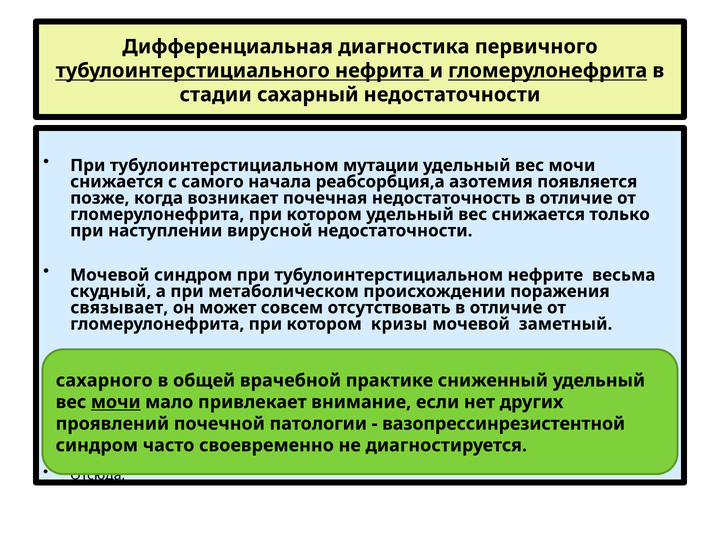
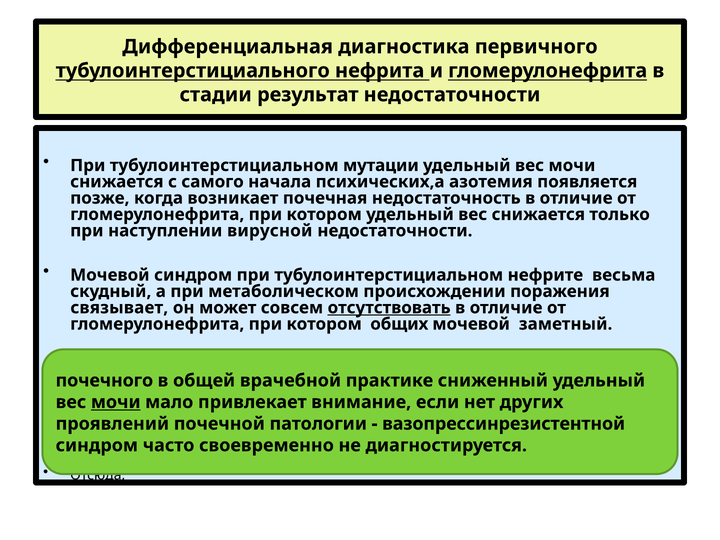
сахарный: сахарный -> результат (308, 95)
реабсорбция,а: реабсорбция,а -> психических,а (380, 182)
отсутствовать underline: none -> present (389, 308)
кризы: кризы -> общих (399, 324)
сахарного: сахарного -> почечного (104, 381)
